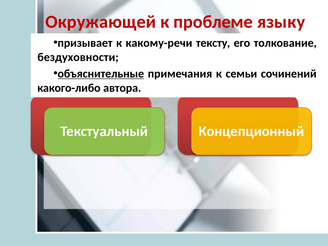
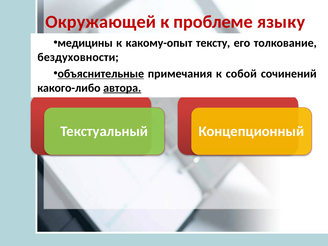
призывает: призывает -> медицины (85, 43)
какому-речи: какому-речи -> какому-опыт (159, 43)
семьи: семьи -> собой (241, 74)
автора underline: none -> present (122, 88)
